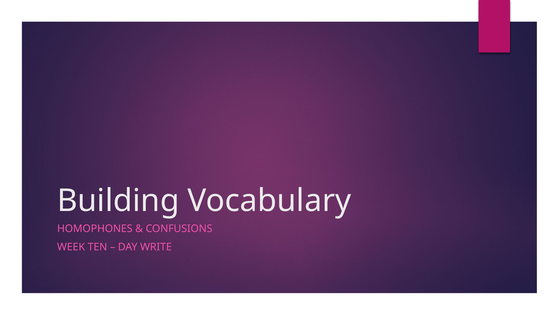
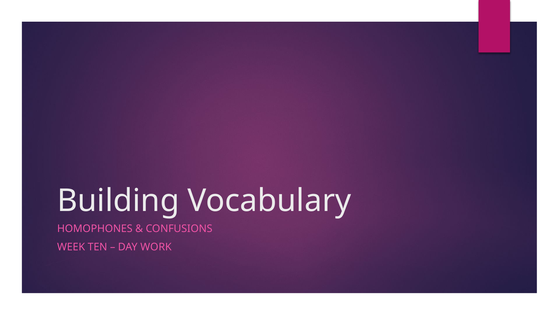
WRITE: WRITE -> WORK (156, 247)
